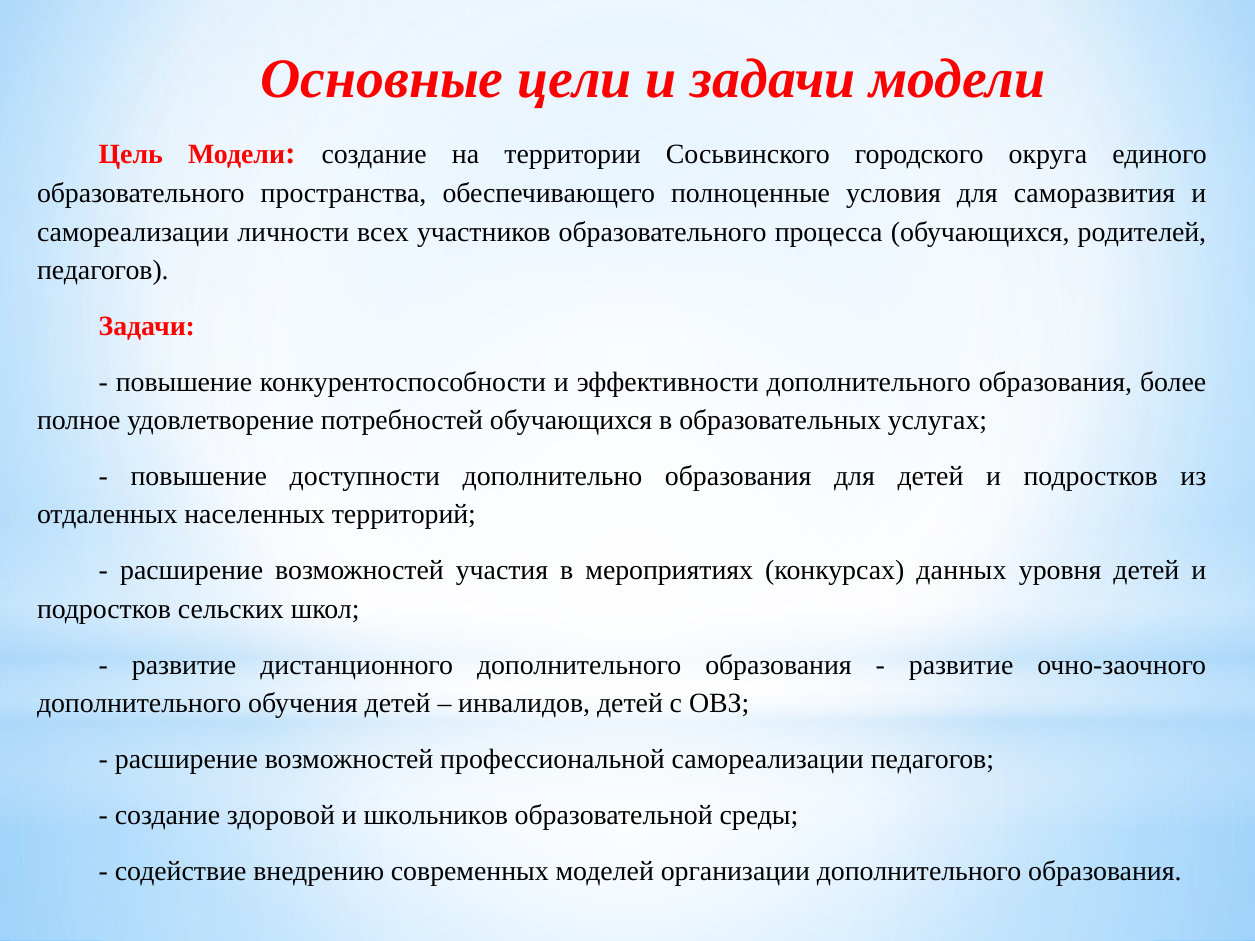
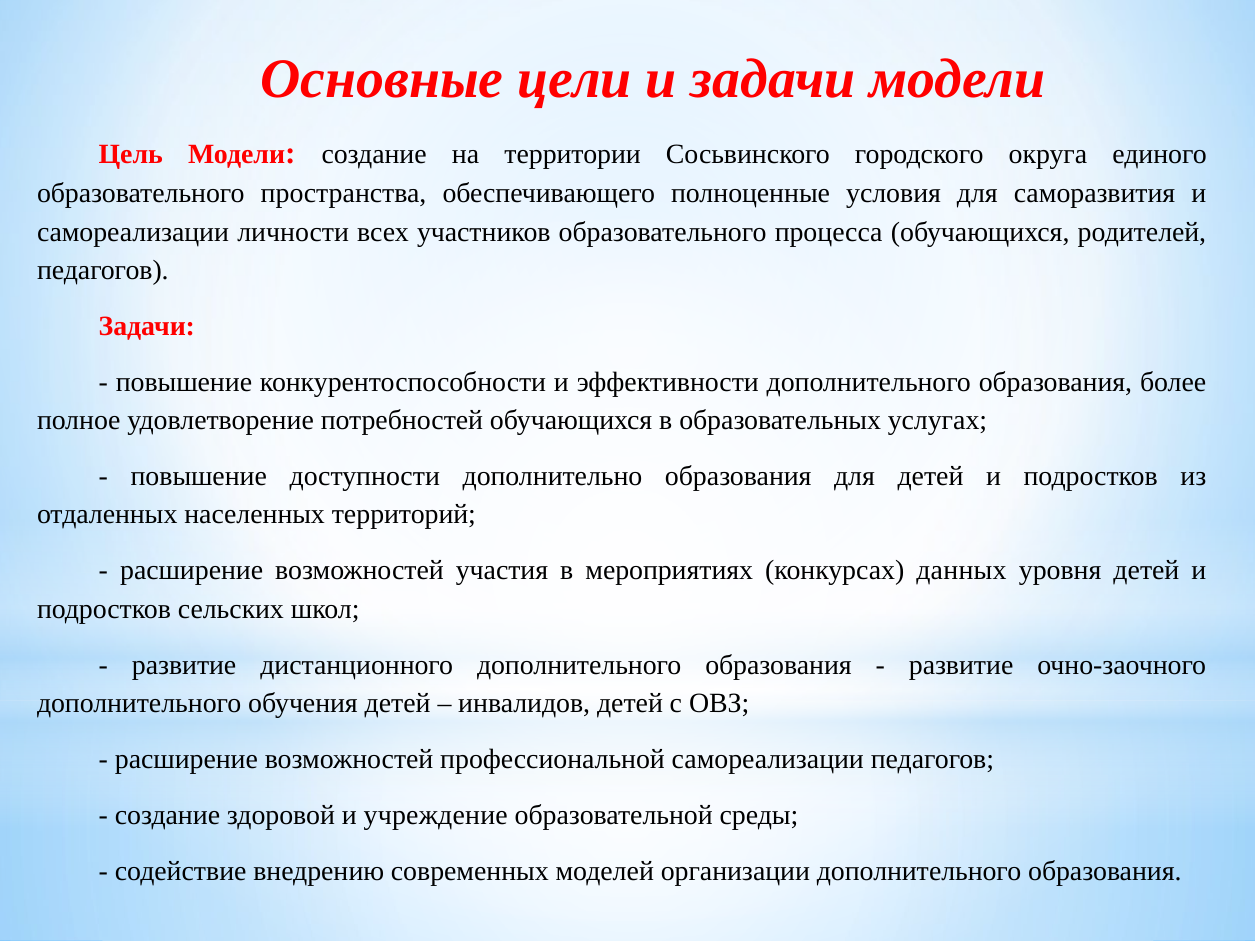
школьников: школьников -> учреждение (436, 815)
